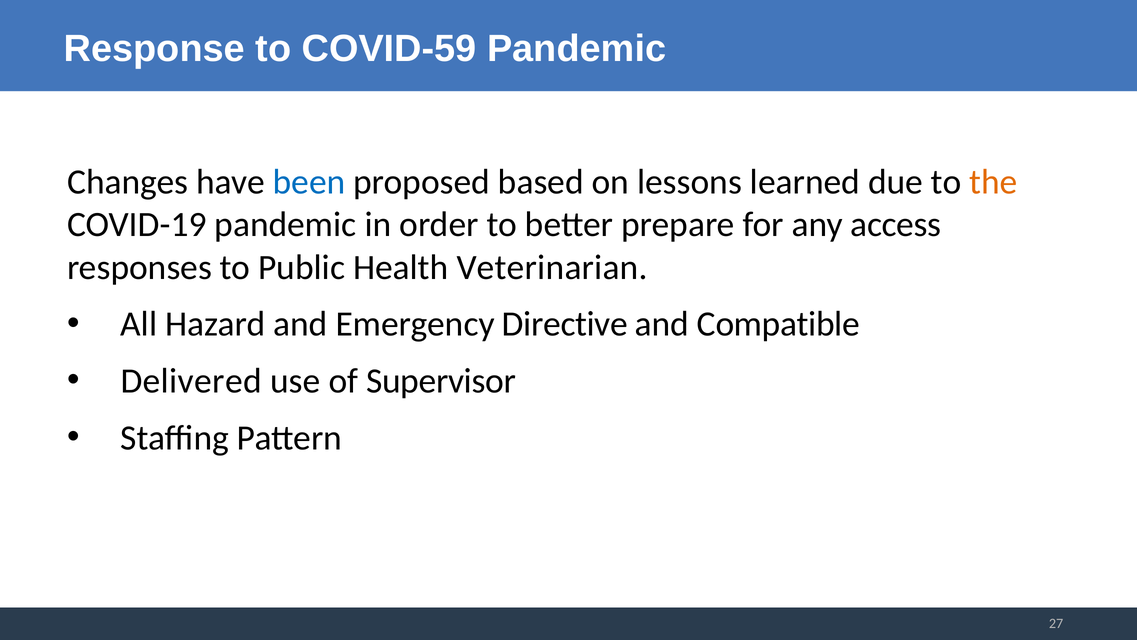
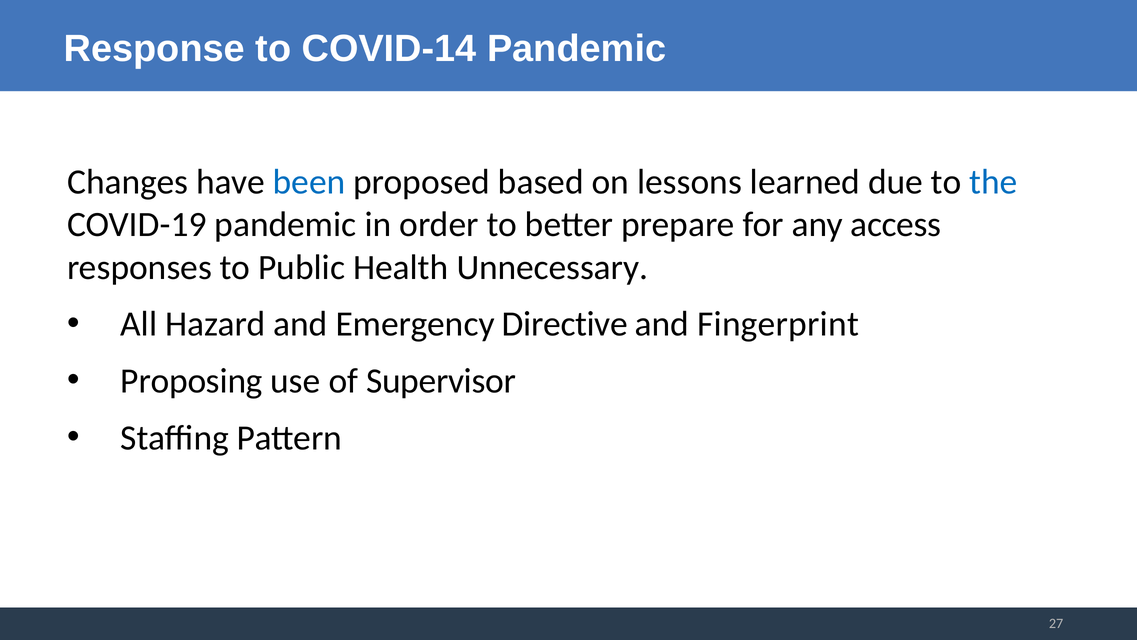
COVID-59: COVID-59 -> COVID-14 (389, 49)
the colour: orange -> blue (993, 182)
Veterinarian: Veterinarian -> Unnecessary (552, 267)
Compatible: Compatible -> Fingerprint (778, 324)
Delivered: Delivered -> Proposing (192, 381)
